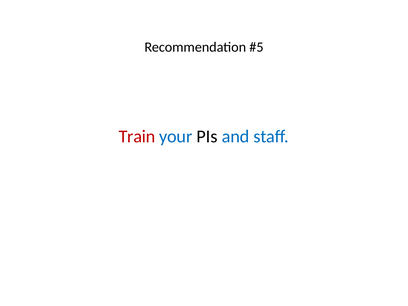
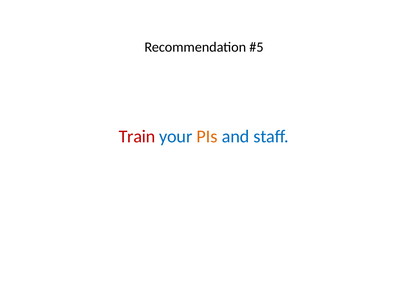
PIs colour: black -> orange (207, 136)
